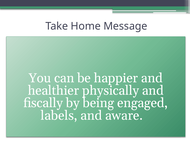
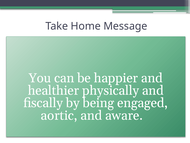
labels: labels -> aortic (59, 115)
